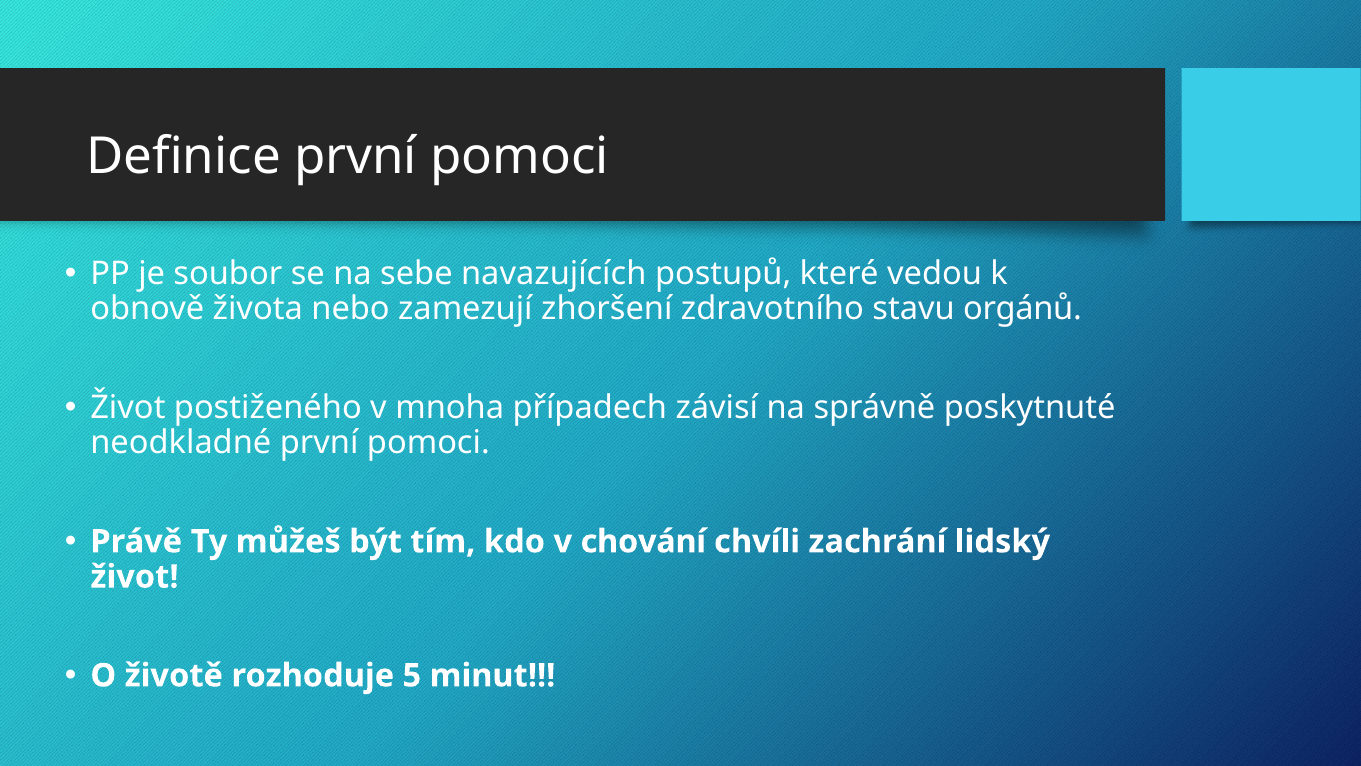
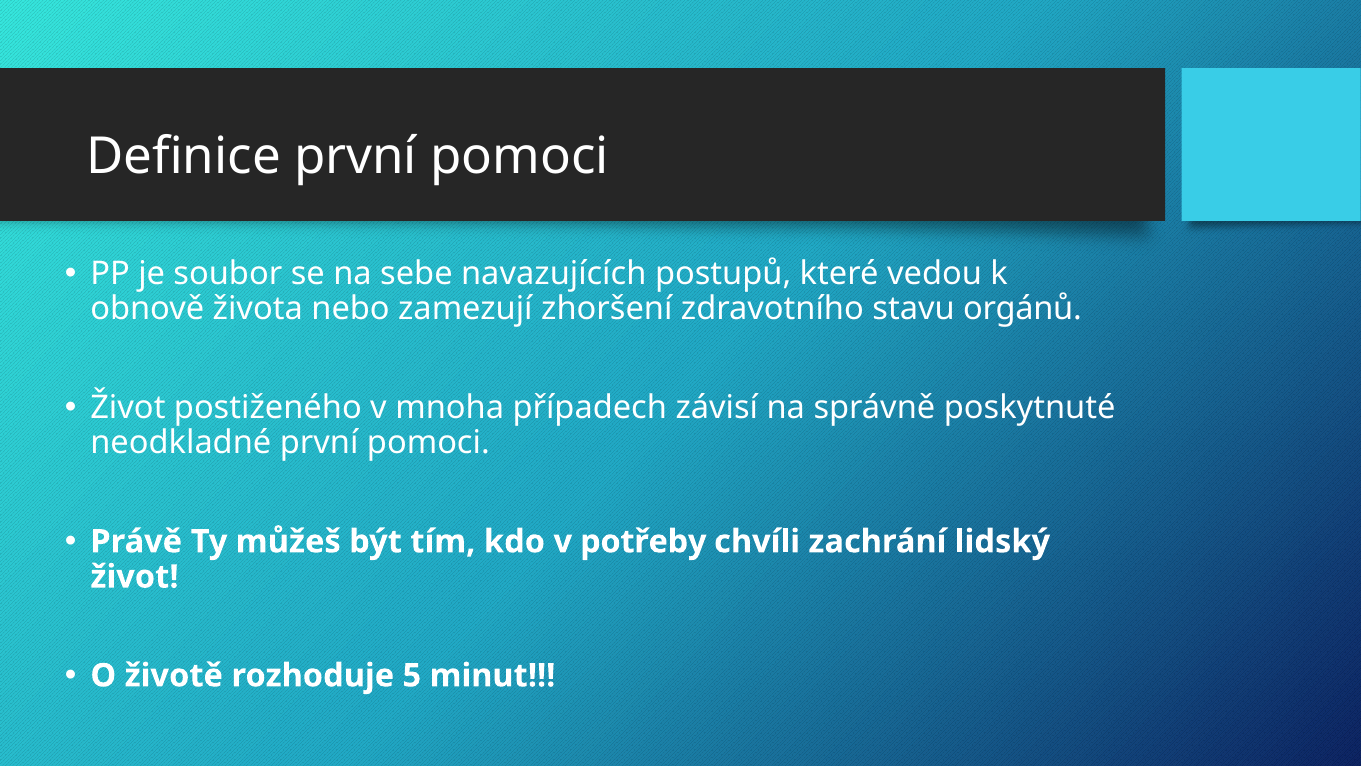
chování: chování -> potřeby (643, 541)
